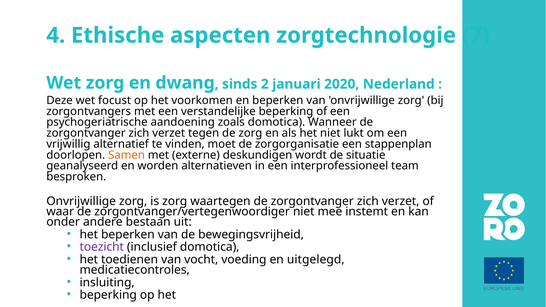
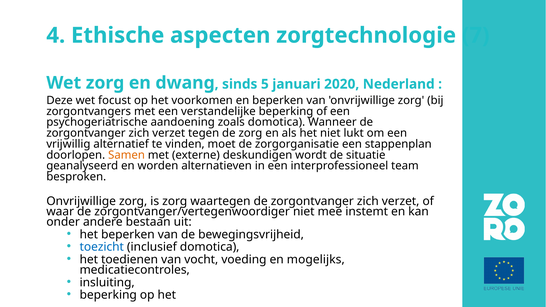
2: 2 -> 5 (265, 84)
toezicht colour: purple -> blue (102, 247)
uitgelegd: uitgelegd -> mogelijks (316, 260)
